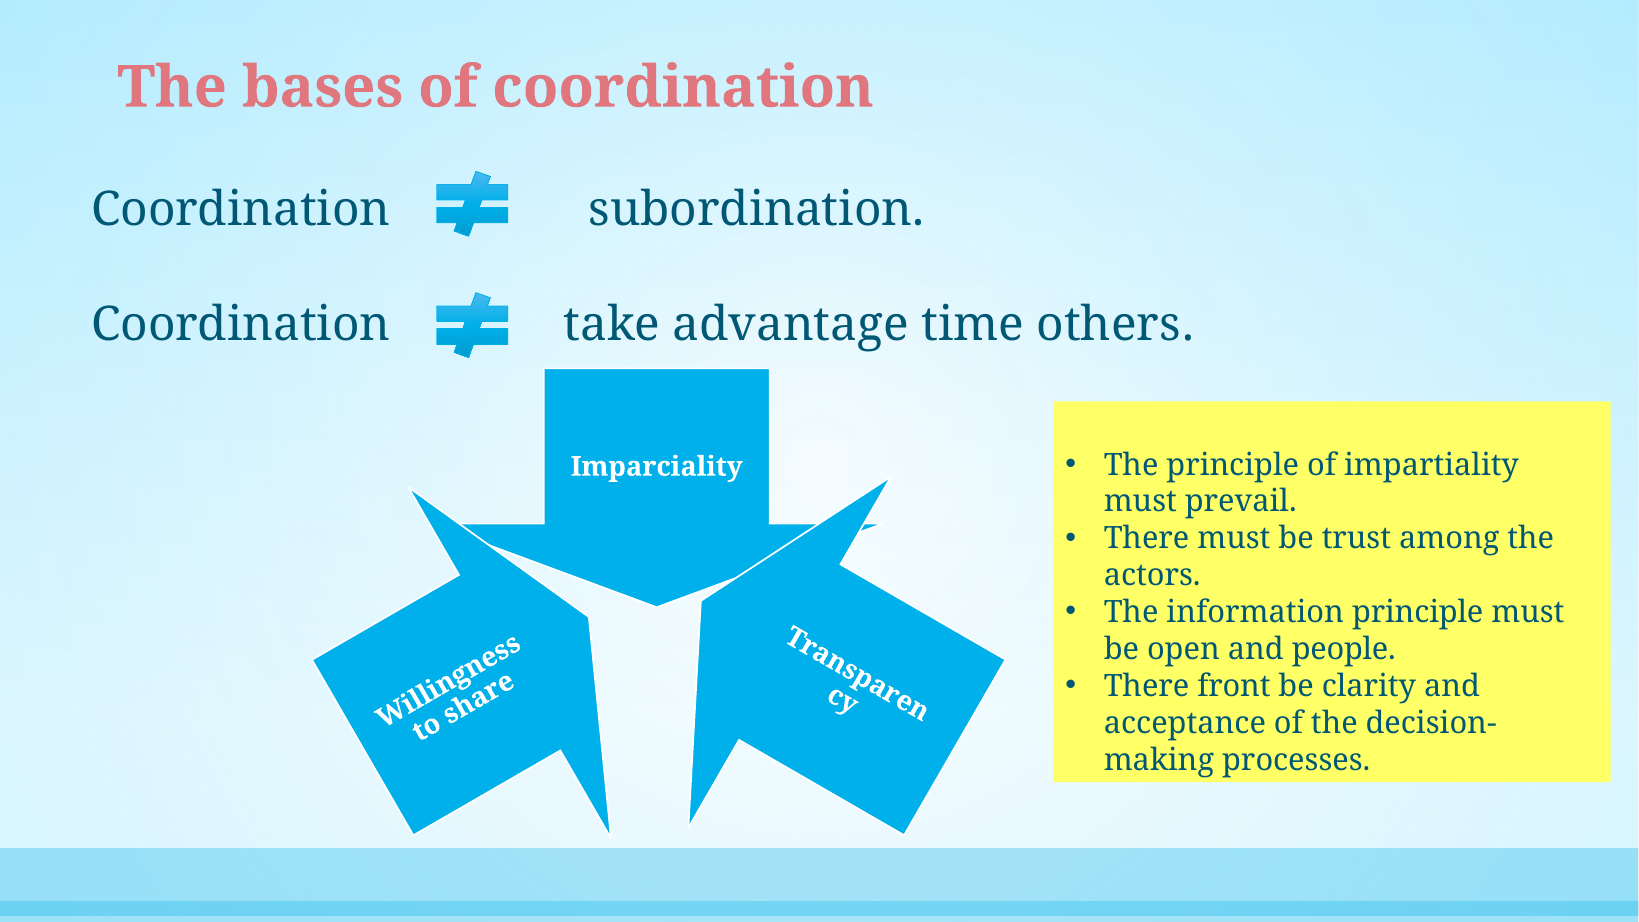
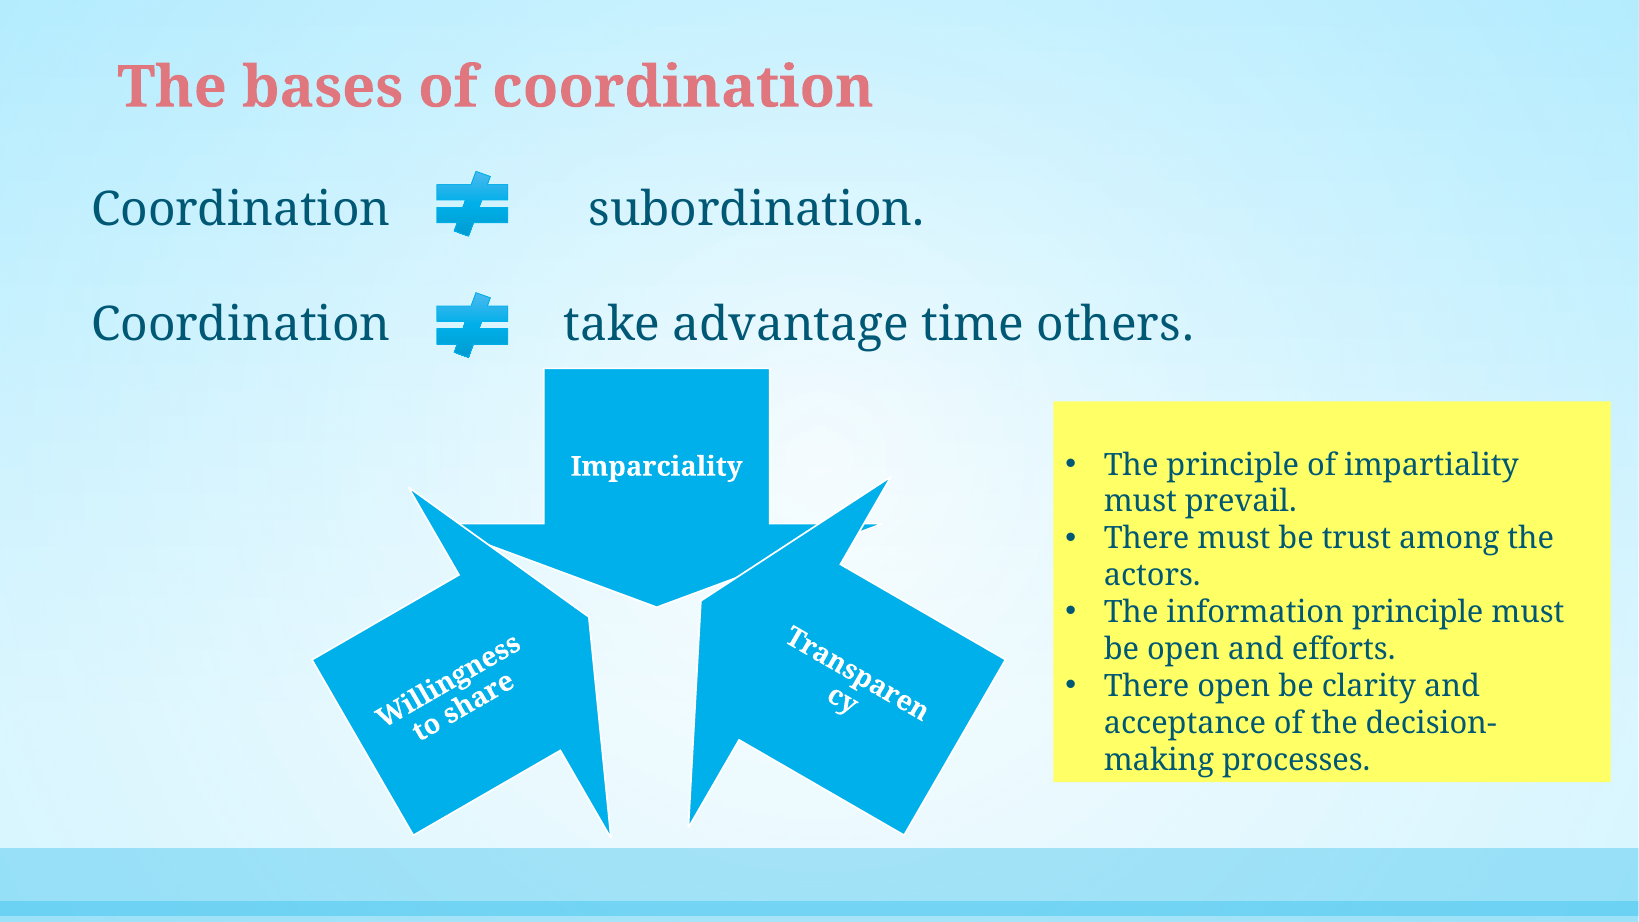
people: people -> efforts (1344, 649)
There front: front -> open (1234, 686)
